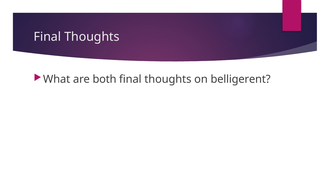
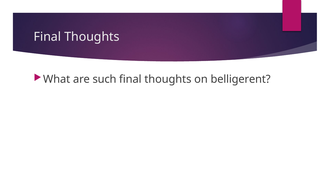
both: both -> such (104, 79)
